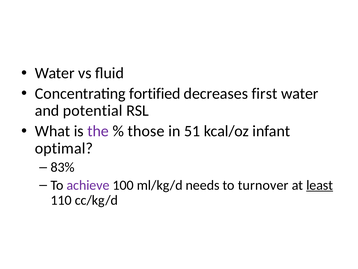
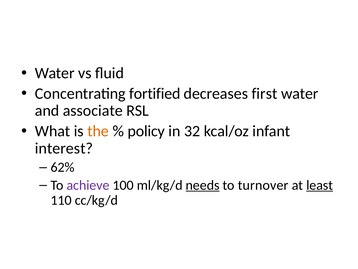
potential: potential -> associate (93, 111)
the colour: purple -> orange (98, 131)
those: those -> policy (146, 131)
51: 51 -> 32 (192, 131)
optimal: optimal -> interest (64, 148)
83%: 83% -> 62% (63, 167)
needs underline: none -> present (203, 185)
